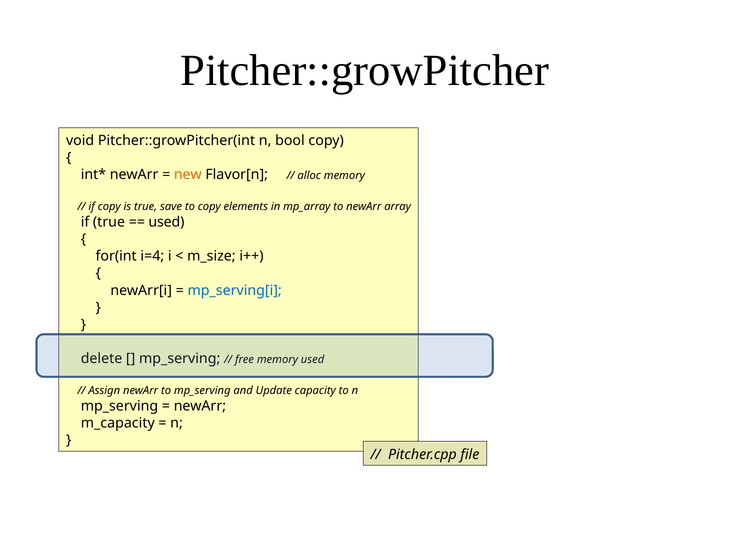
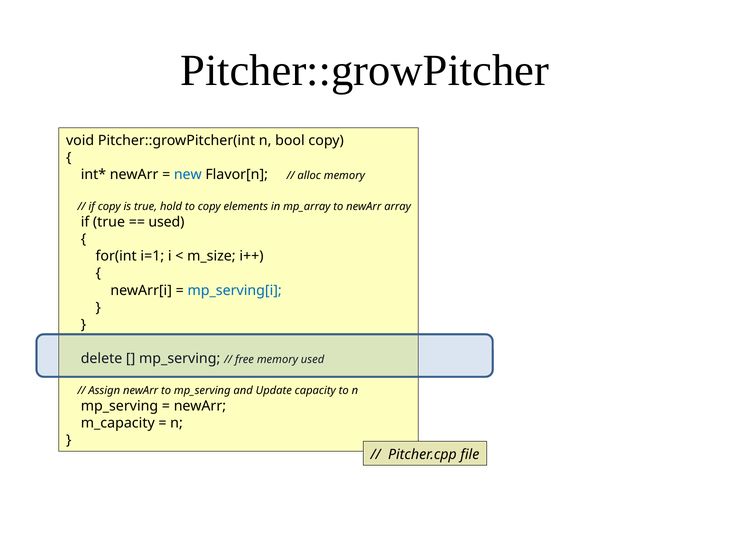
new colour: orange -> blue (188, 175)
save: save -> hold (171, 207)
i=4: i=4 -> i=1 (152, 257)
